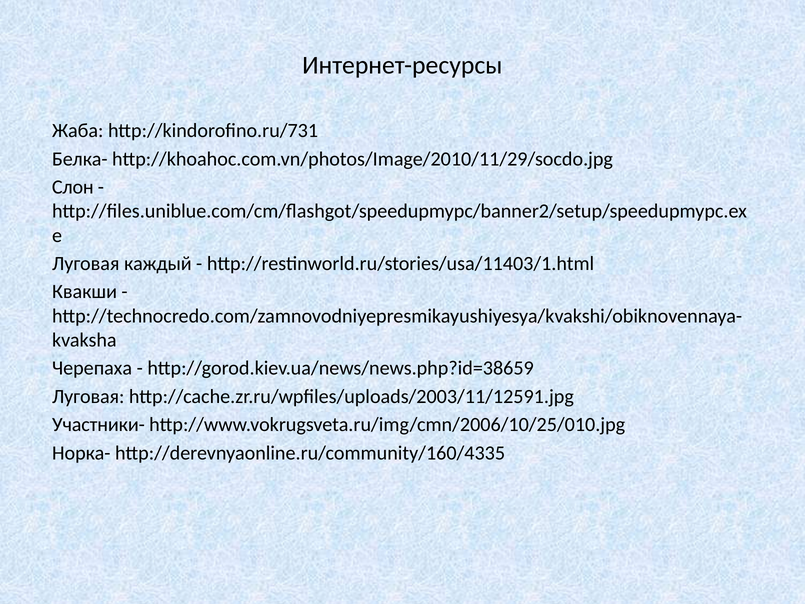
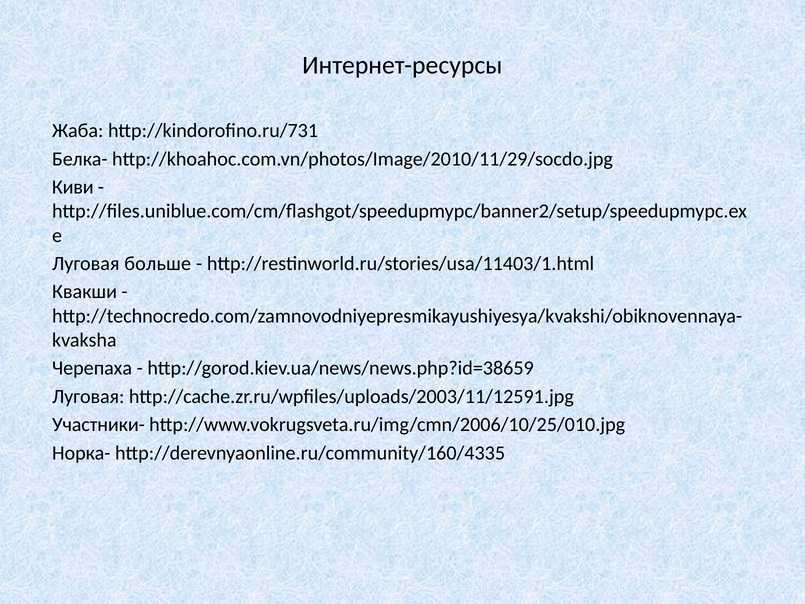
Слон: Слон -> Киви (73, 187)
каждый: каждый -> больше (158, 264)
